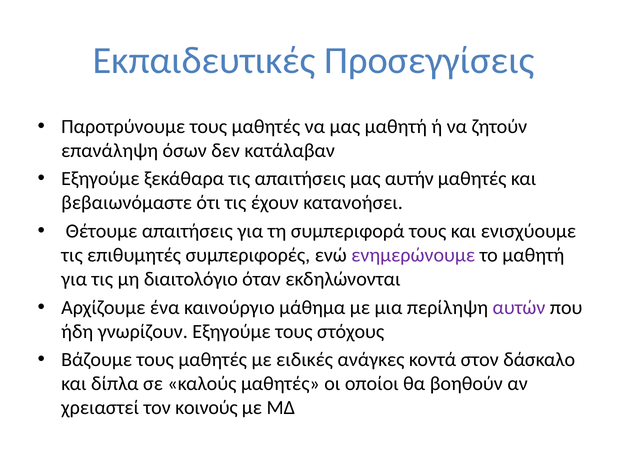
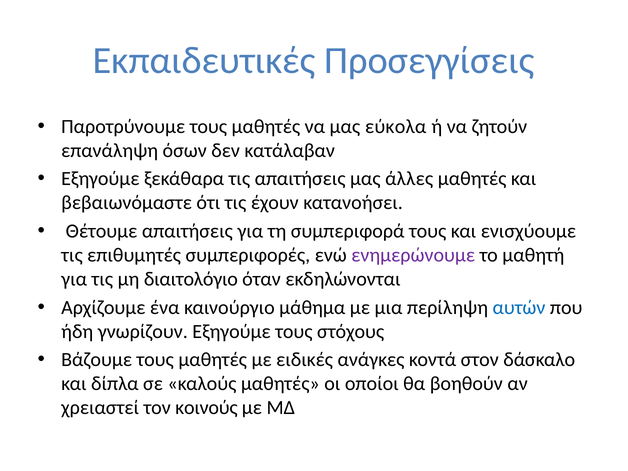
μας μαθητή: μαθητή -> εύκολα (396, 126)
αυτήν: αυτήν -> άλλες (409, 179)
αυτών colour: purple -> blue (519, 307)
